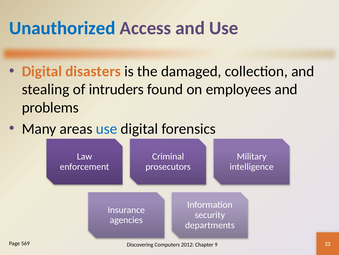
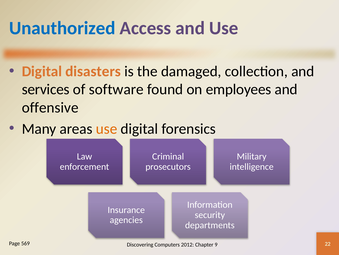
stealing: stealing -> services (46, 89)
intruders: intruders -> software (116, 89)
problems: problems -> offensive (50, 107)
use colour: blue -> orange (107, 128)
